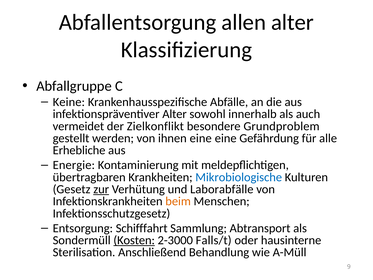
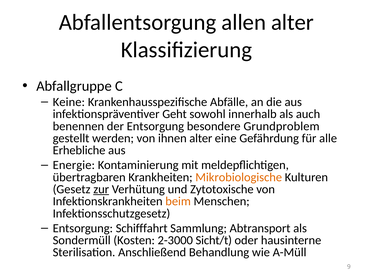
infektionspräventiver Alter: Alter -> Geht (175, 114)
vermeidet: vermeidet -> benennen (78, 126)
der Zielkonflikt: Zielkonflikt -> Entsorgung (155, 126)
ihnen eine: eine -> alter (201, 138)
Mikrobiologische colour: blue -> orange (239, 177)
Laborabfälle: Laborabfälle -> Zytotoxische (222, 189)
Kosten underline: present -> none (134, 240)
Falls/t: Falls/t -> Sicht/t (214, 240)
